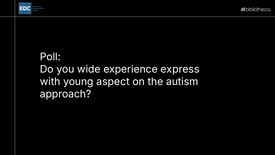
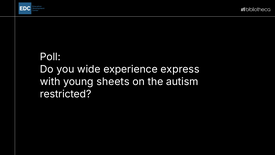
aspect: aspect -> sheets (113, 81)
approach: approach -> restricted (66, 94)
